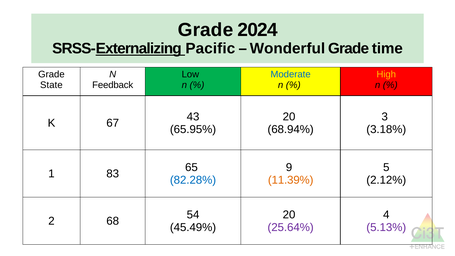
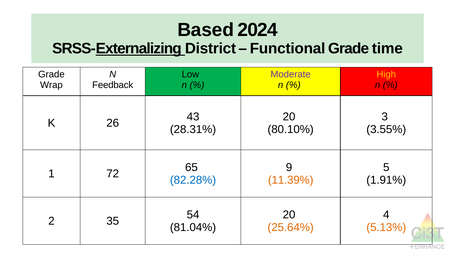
Grade: Grade -> Based (206, 30)
Pacific: Pacific -> District (210, 48)
Wonderful: Wonderful -> Functional (288, 48)
Moderate colour: blue -> purple (291, 74)
State: State -> Wrap (51, 85)
67: 67 -> 26 (113, 123)
65.95%: 65.95% -> 28.31% (193, 129)
68.94%: 68.94% -> 80.10% (291, 129)
3.18%: 3.18% -> 3.55% (386, 129)
83: 83 -> 72 (113, 174)
2.12%: 2.12% -> 1.91% (386, 180)
68: 68 -> 35 (113, 221)
45.49%: 45.49% -> 81.04% (193, 227)
25.64% colour: purple -> orange (291, 227)
5.13% colour: purple -> orange (386, 227)
